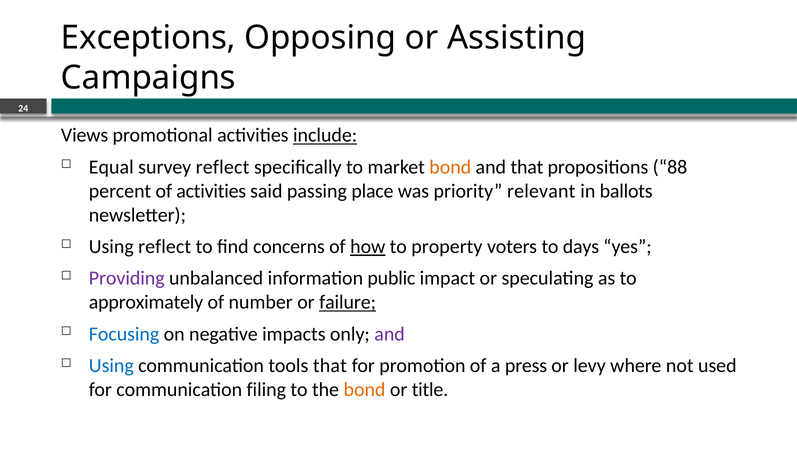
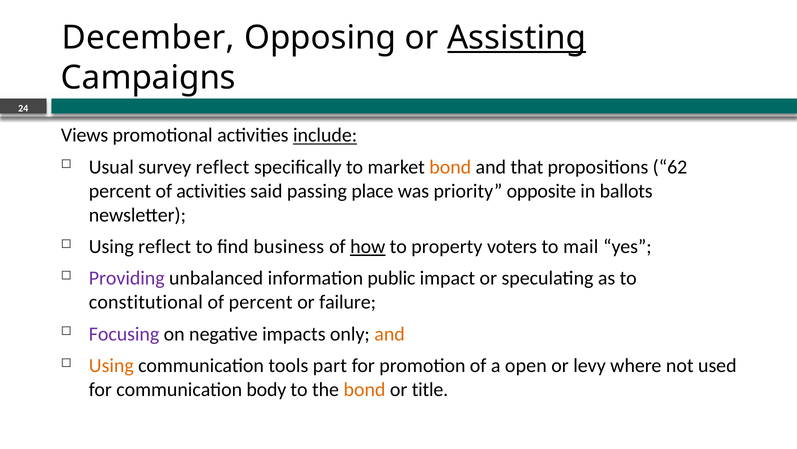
Exceptions: Exceptions -> December (148, 38)
Assisting underline: none -> present (517, 38)
Equal: Equal -> Usual (111, 167)
88: 88 -> 62 (670, 167)
relevant: relevant -> opposite (541, 191)
concerns: concerns -> business (289, 246)
days: days -> mail (581, 246)
approximately: approximately -> constitutional (146, 302)
of number: number -> percent (261, 302)
failure underline: present -> none (348, 302)
Focusing colour: blue -> purple (124, 334)
and colour: purple -> orange (390, 334)
Using colour: blue -> orange (111, 365)
tools that: that -> part (330, 365)
press: press -> open (526, 365)
filing: filing -> body (266, 389)
